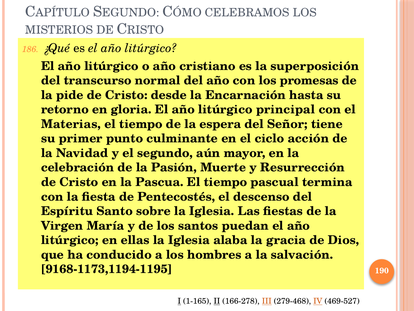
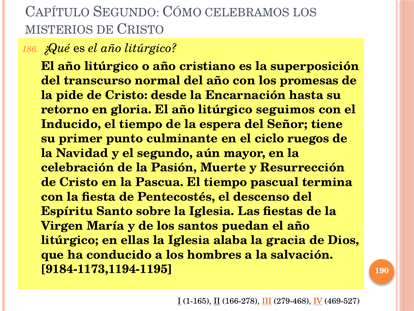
principal: principal -> seguimos (286, 109)
Materias: Materias -> Inducido (71, 124)
acción: acción -> ruegos (308, 138)
9168-1173,1194-1195: 9168-1173,1194-1195 -> 9184-1173,1194-1195 (107, 269)
